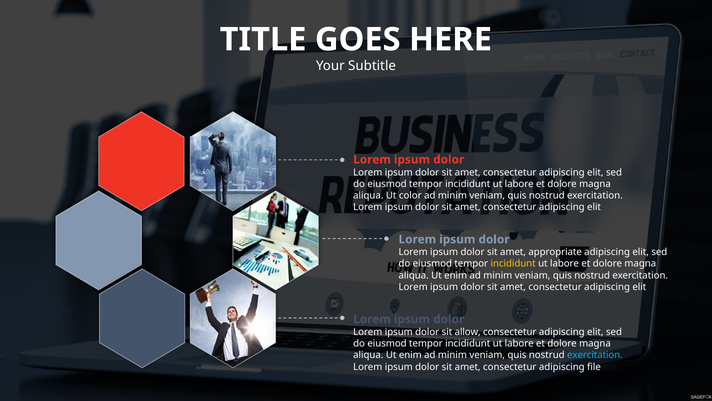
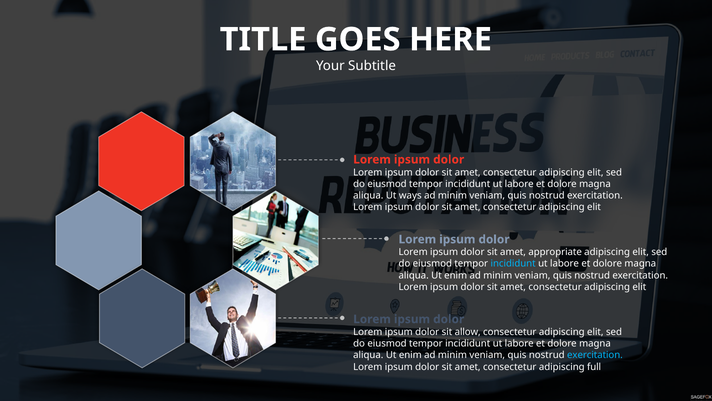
color: color -> ways (410, 195)
incididunt colour: yellow -> light blue (513, 263)
file: file -> full (594, 366)
